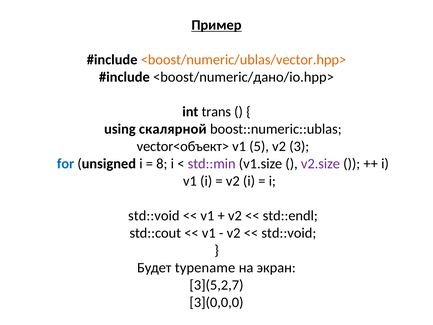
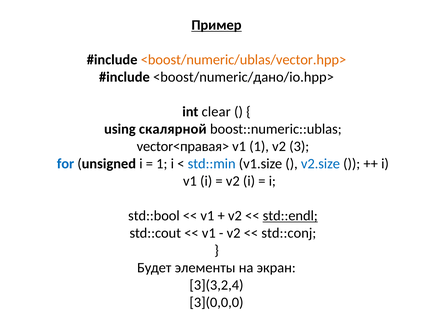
trans: trans -> clear (216, 112)
vector<объект>: vector<объект> -> vector<правая> (183, 146)
v1 5: 5 -> 1 (259, 146)
8: 8 -> 1 (162, 164)
std::min colour: purple -> blue (212, 164)
v2.size colour: purple -> blue (320, 164)
std::void: std::void -> std::bool (154, 216)
std::endl underline: none -> present (290, 216)
std::void: std::void -> std::conj (289, 233)
typename: typename -> элементы (205, 268)
3](5,2,7: 3](5,2,7 -> 3](3,2,4 (216, 285)
